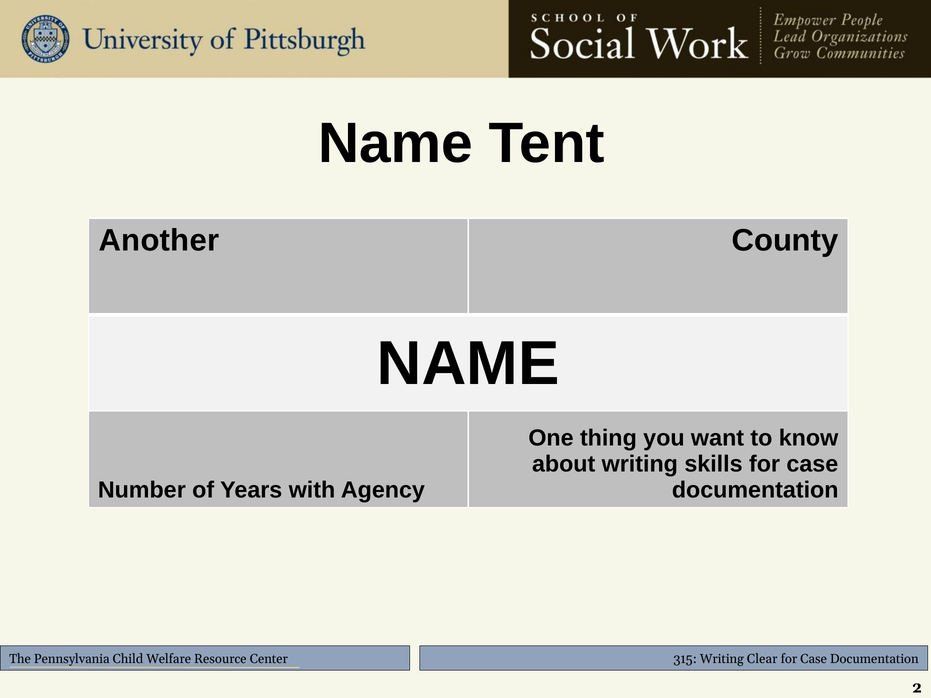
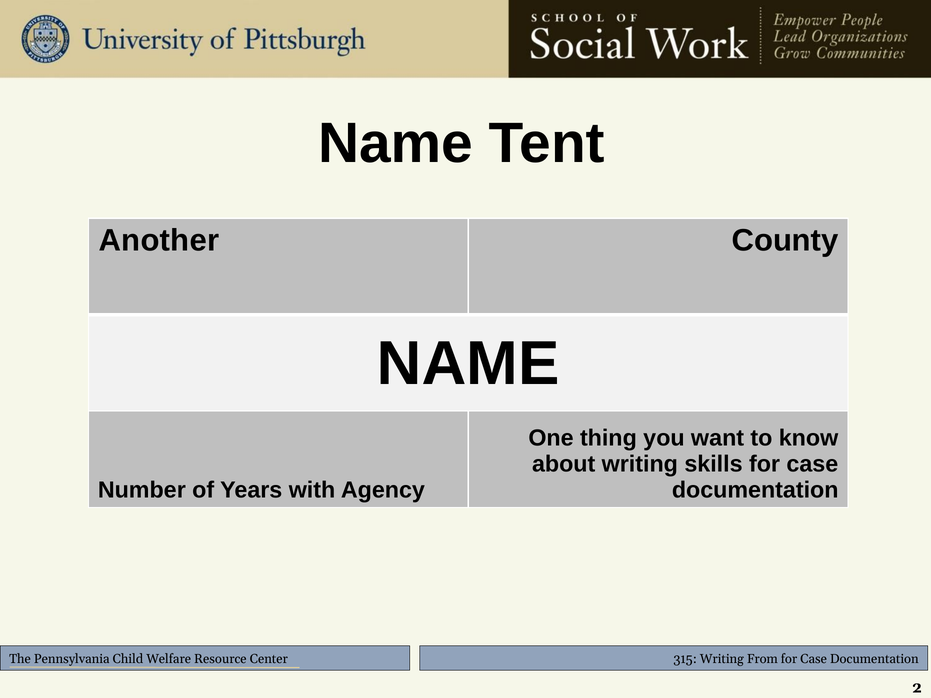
Clear: Clear -> From (762, 659)
